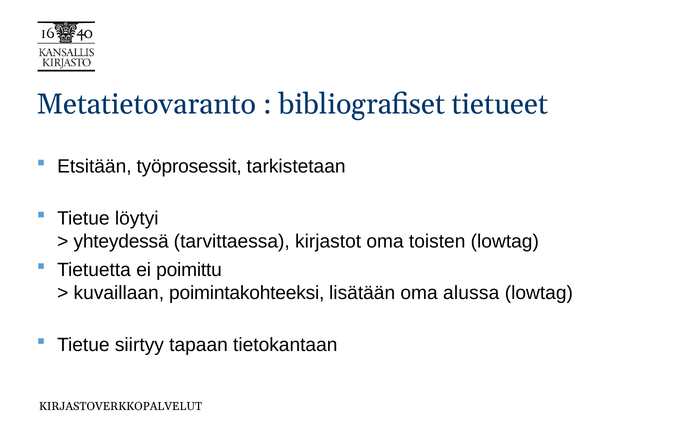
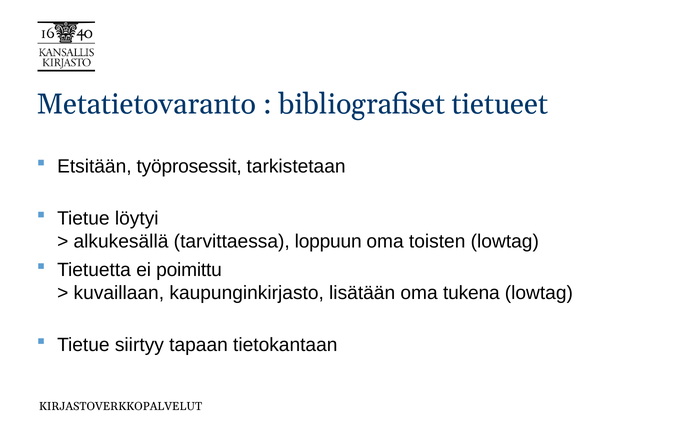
yhteydessä: yhteydessä -> alkukesällä (121, 241)
kirjastot: kirjastot -> loppuun (328, 241)
poimintakohteeksi: poimintakohteeksi -> kaupunginkirjasto (247, 293)
alussa: alussa -> tukena (471, 293)
